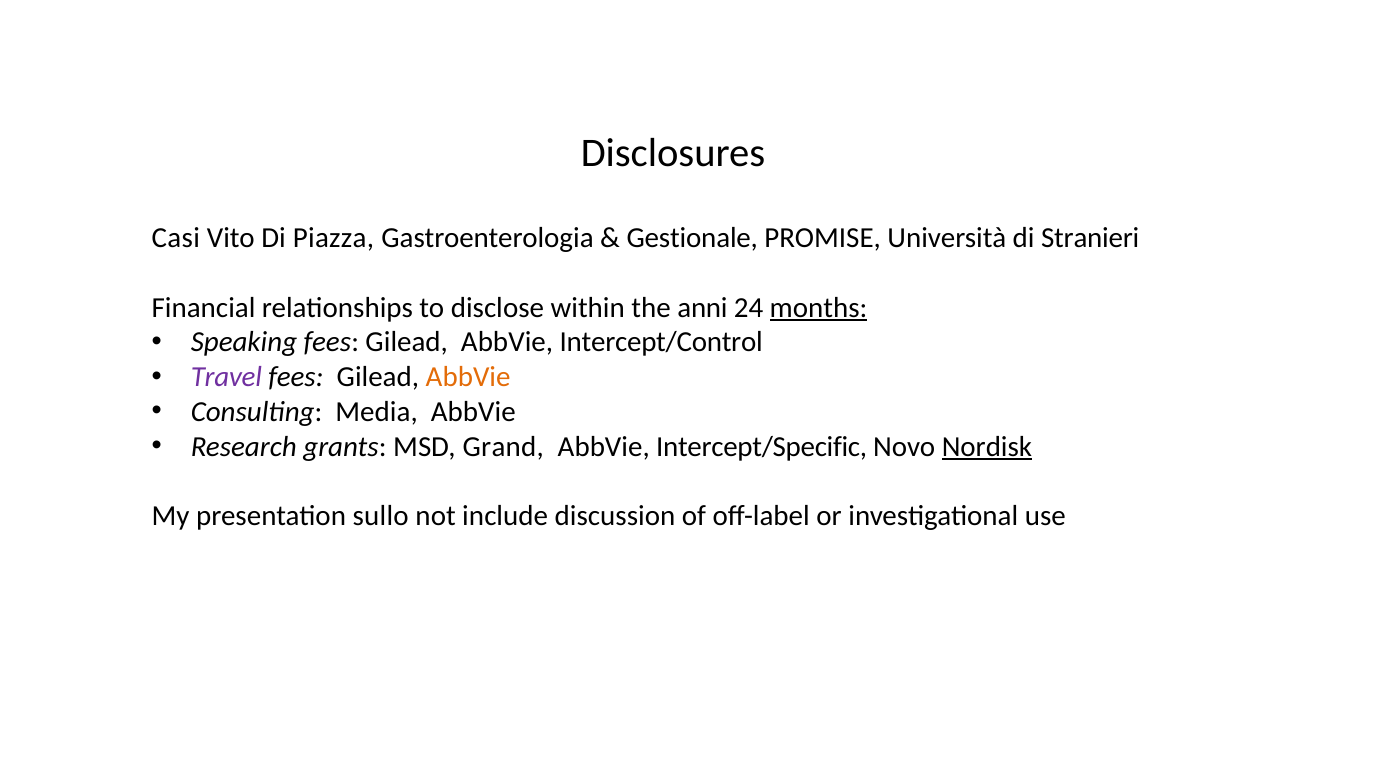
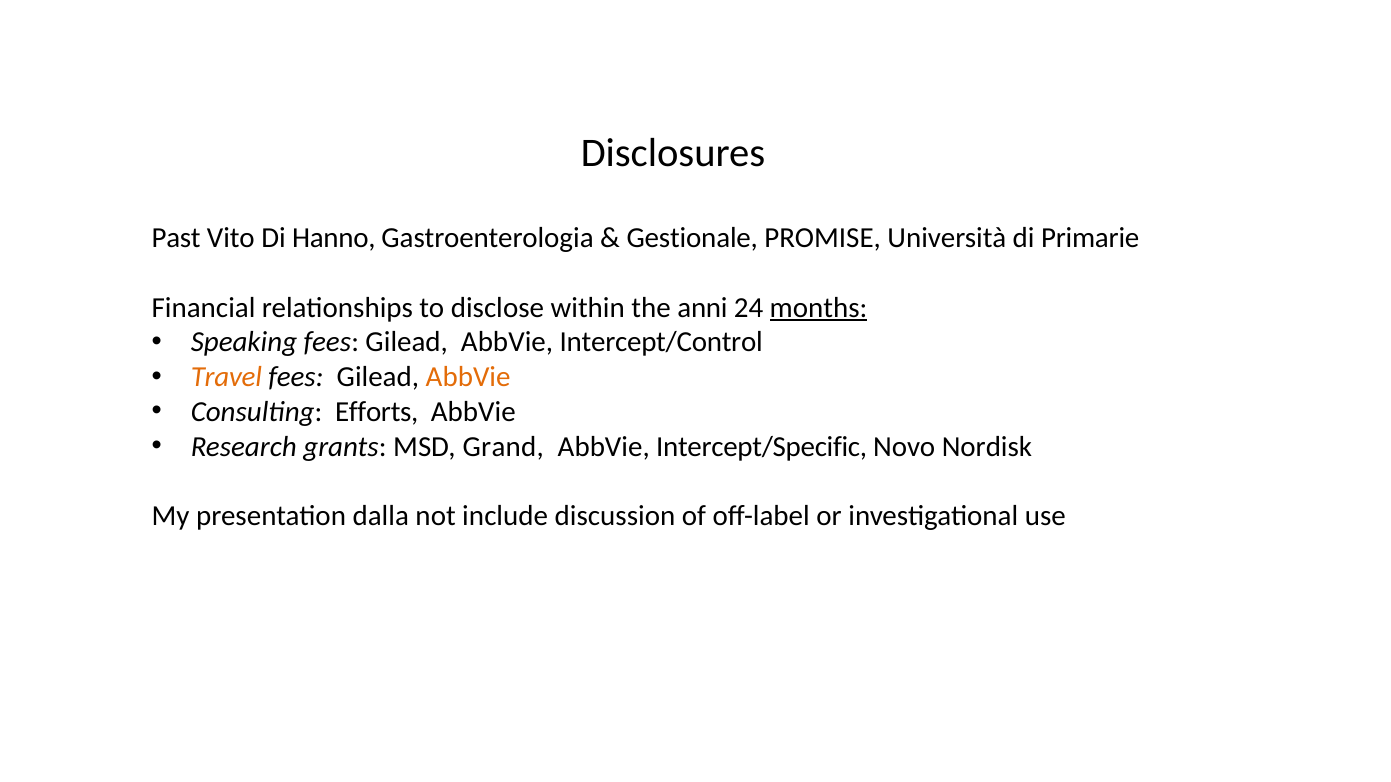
Casi: Casi -> Past (176, 238)
Piazza: Piazza -> Hanno (334, 238)
Stranieri: Stranieri -> Primarie (1090, 238)
Travel colour: purple -> orange (226, 377)
Media: Media -> Efforts (377, 412)
Nordisk underline: present -> none (987, 447)
sullo: sullo -> dalla (381, 516)
